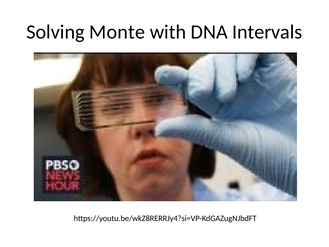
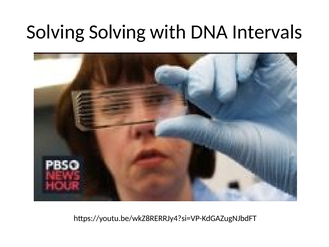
Solving Monte: Monte -> Solving (117, 32)
